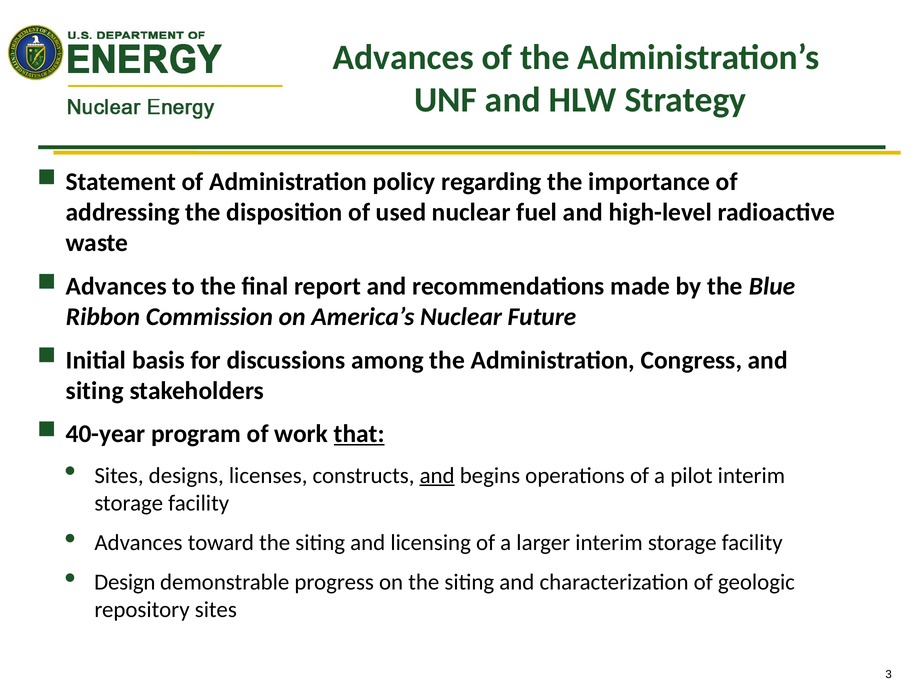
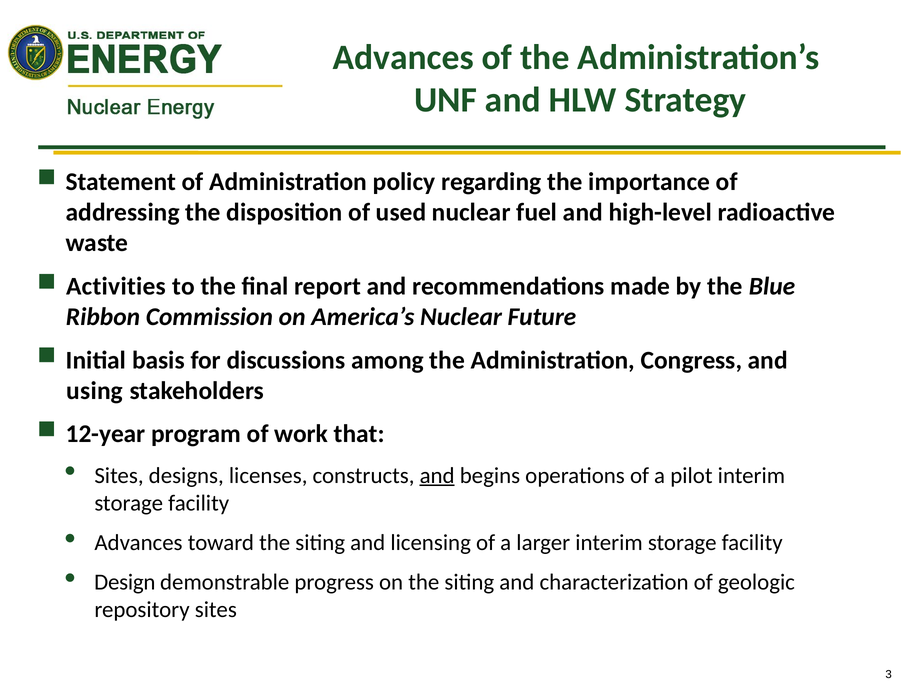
Advances: Advances -> Activities (116, 286)
siting: siting -> using (95, 391)
40-year: 40-year -> 12-year (106, 434)
that underline: present -> none (359, 434)
